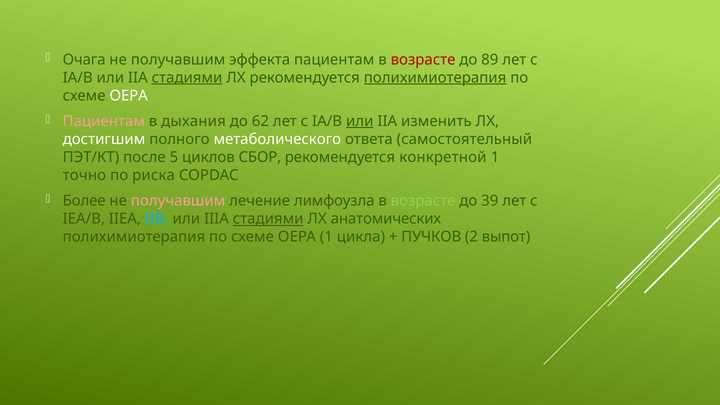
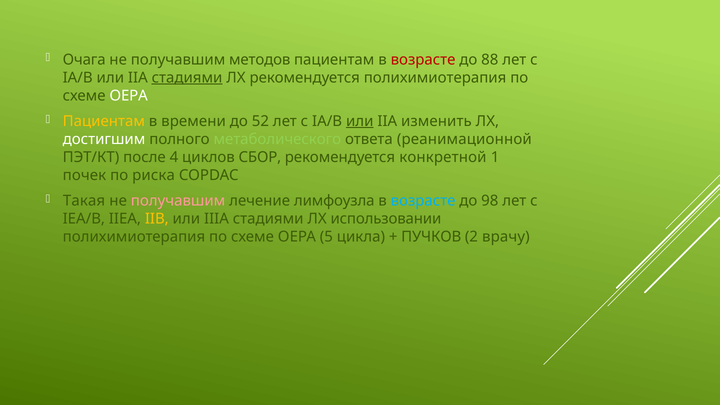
эффекта: эффекта -> методов (260, 60)
89: 89 -> 88 (490, 60)
полихимиотерапия underline: present -> none (435, 78)
Пациентам colour: pink -> yellow (104, 121)
дыхания: дыхания -> времени (194, 121)
62: 62 -> 52 (260, 121)
метаболического colour: white -> light green (277, 139)
самостоятельный: самостоятельный -> реанимационной (464, 139)
5: 5 -> 4 (174, 157)
точно: точно -> почек (84, 175)
Более: Более -> Такая (84, 201)
возрасте colour: light green -> light blue (423, 201)
39: 39 -> 98 (490, 201)
IIB colour: light blue -> yellow (157, 219)
стадиями underline: present -> none (268, 219)
анатомических: анатомических -> использовании (386, 219)
OEPA 1: 1 -> 5 (326, 237)
выпот: выпот -> врачу (506, 237)
